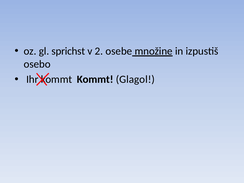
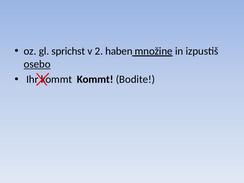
osebe: osebe -> haben (119, 51)
osebo underline: none -> present (37, 64)
Glagol: Glagol -> Bodite (135, 79)
